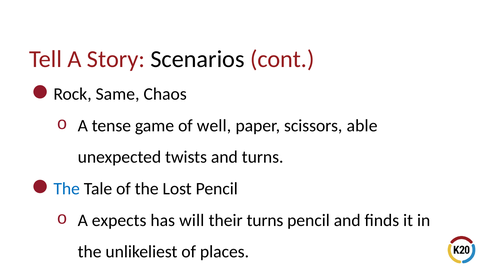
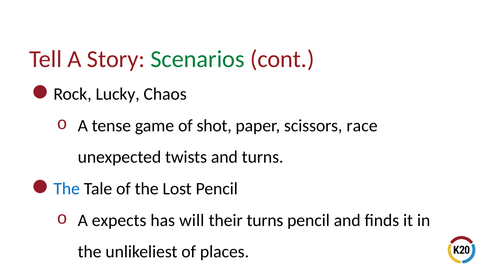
Scenarios colour: black -> green (197, 59)
Same: Same -> Lucky (118, 94)
well: well -> shot (214, 126)
able: able -> race (362, 126)
